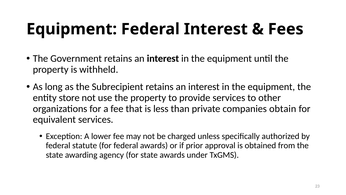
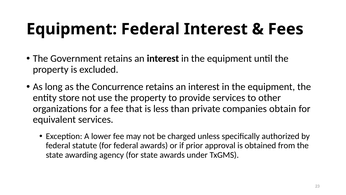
withheld: withheld -> excluded (99, 69)
Subrecipient: Subrecipient -> Concurrence (118, 87)
